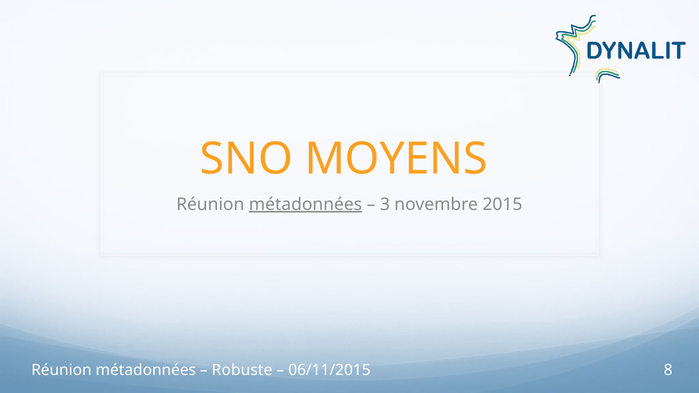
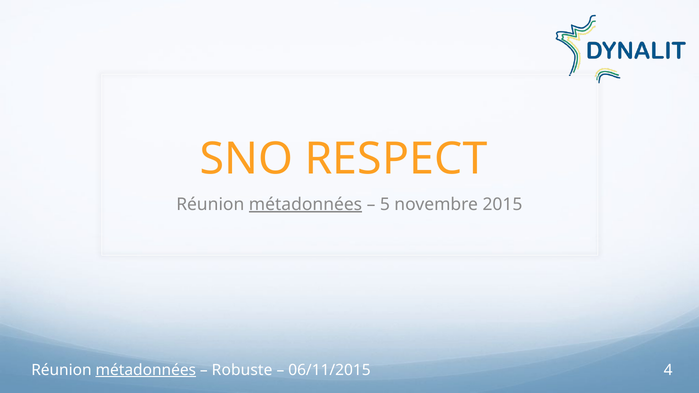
MOYENS: MOYENS -> RESPECT (396, 159)
3: 3 -> 5 (385, 204)
métadonnées underline: none -> present (146, 370)
8: 8 -> 4 (668, 370)
